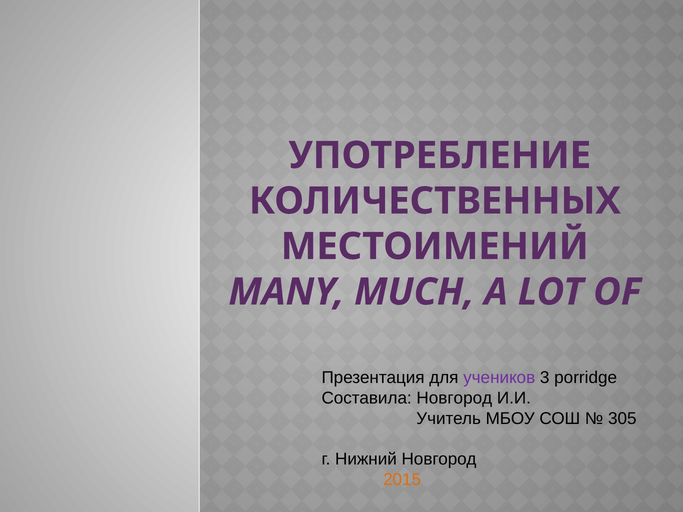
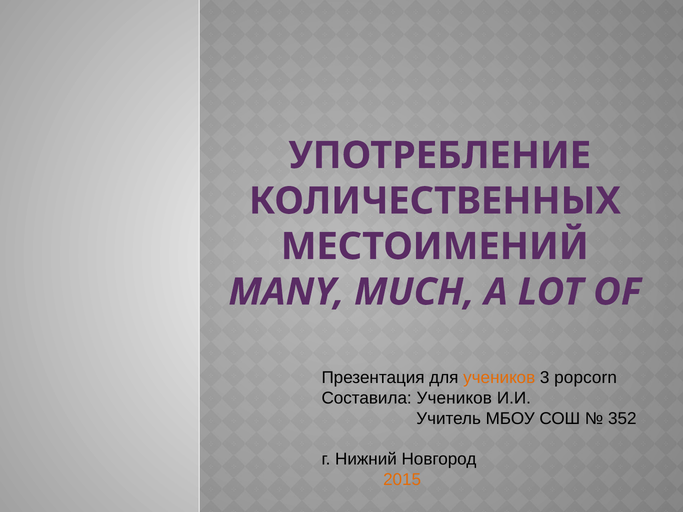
учеников colour: purple -> orange (499, 378)
porridge: porridge -> popcorn (586, 378)
Составила Новгород: Новгород -> Учеников (454, 398)
305: 305 -> 352 (622, 419)
